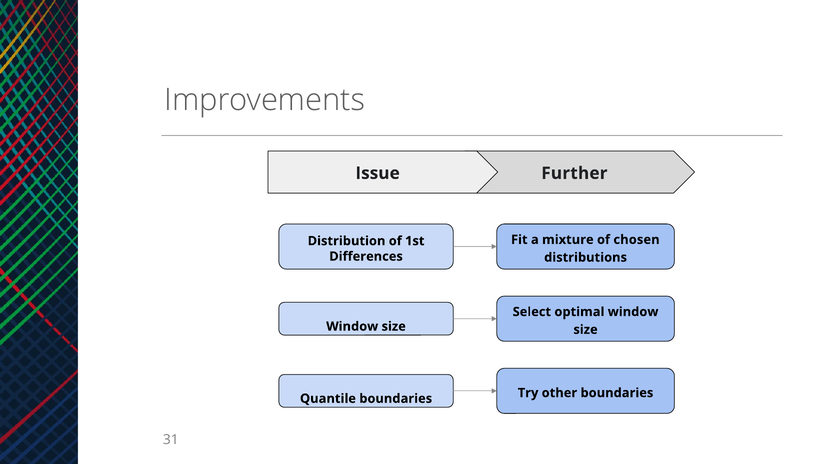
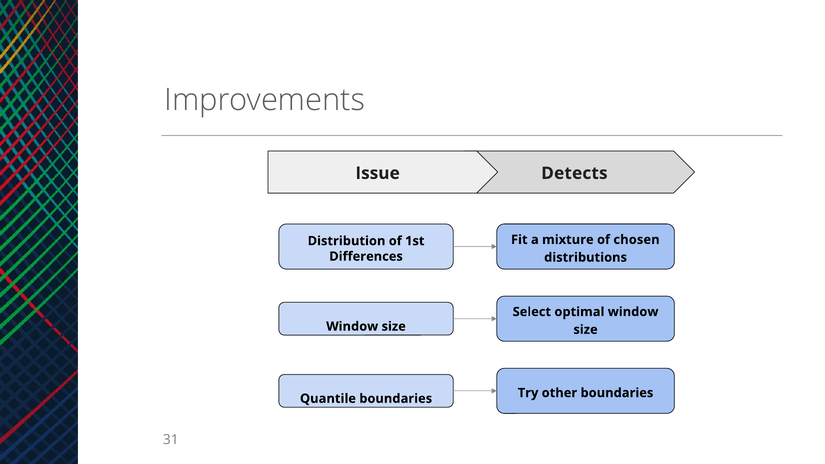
Further: Further -> Detects (574, 173)
